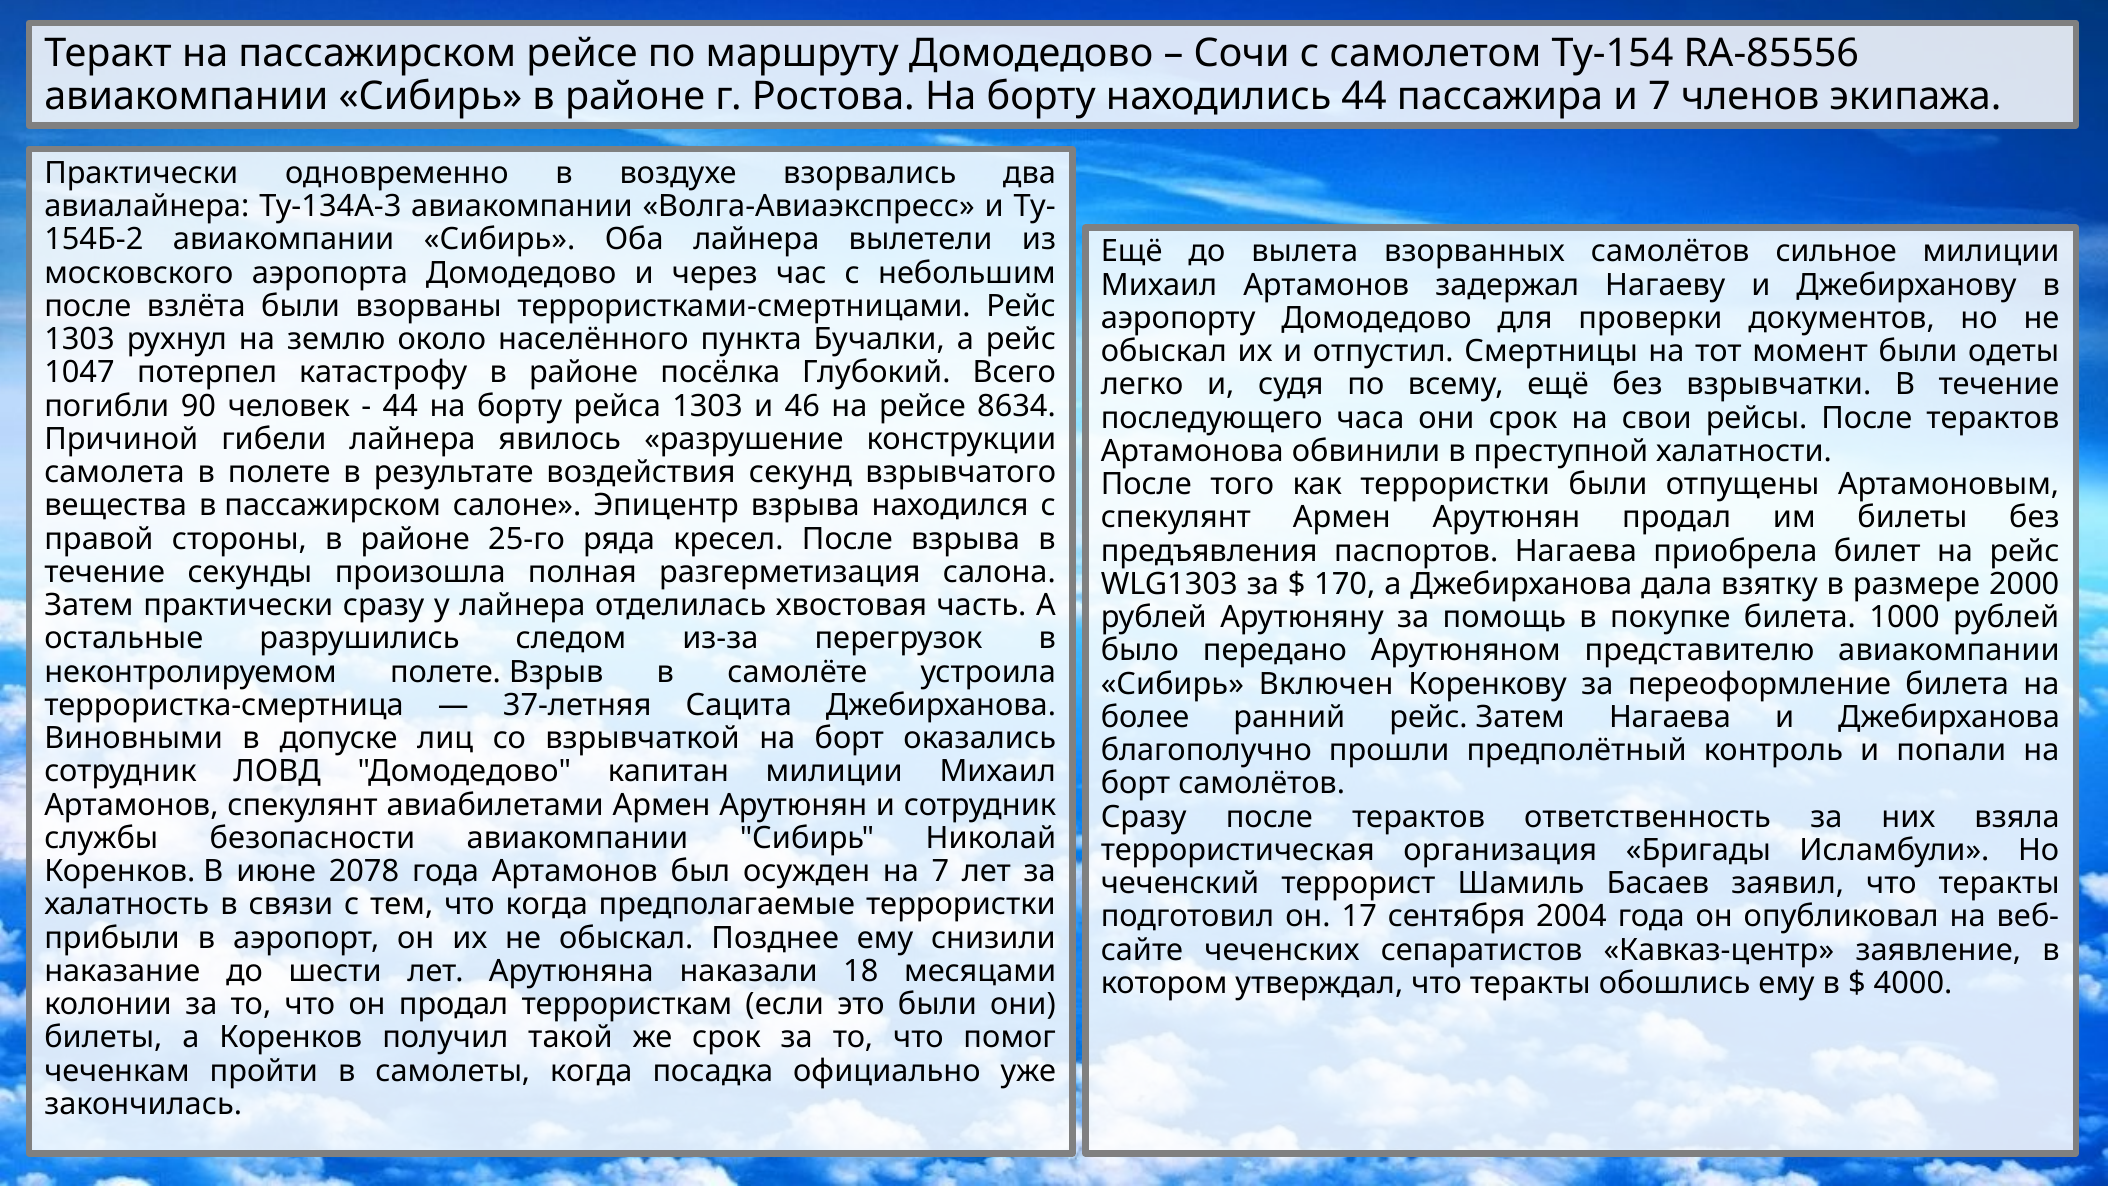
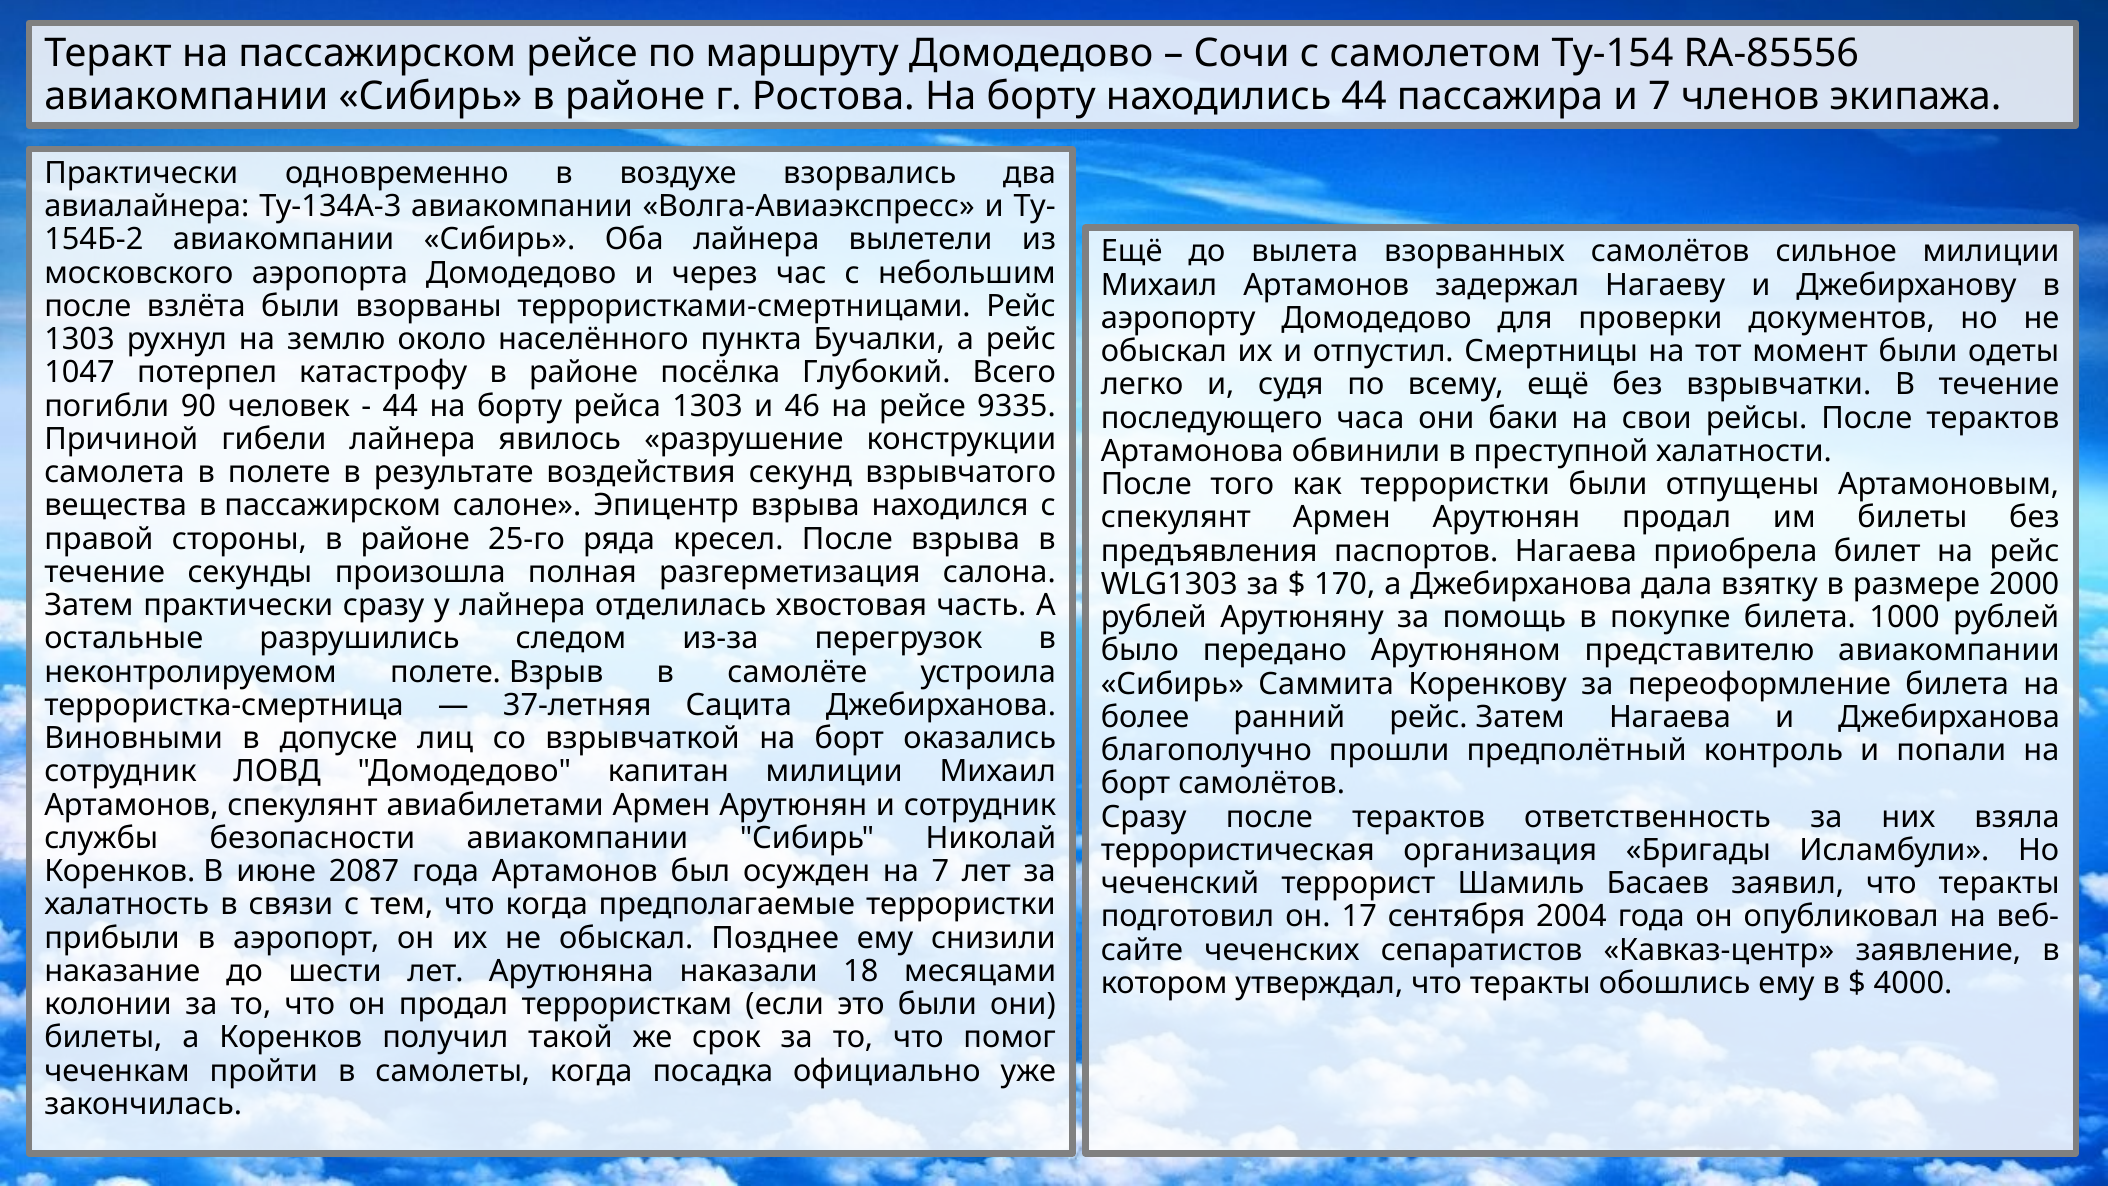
8634: 8634 -> 9335 (1016, 406)
они срок: срок -> баки (1523, 418)
Включен: Включен -> Саммита (1326, 684)
2078: 2078 -> 2087 (364, 871)
